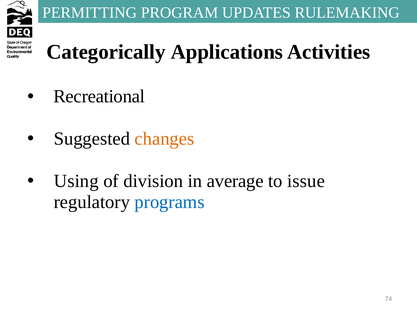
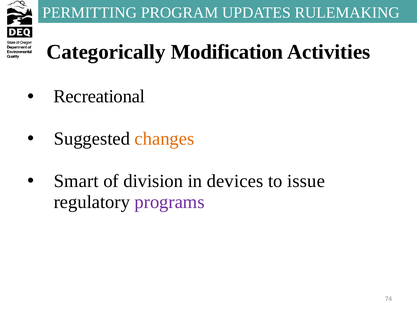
Applications: Applications -> Modification (227, 52)
Using: Using -> Smart (76, 181)
average: average -> devices (235, 181)
programs colour: blue -> purple (170, 202)
